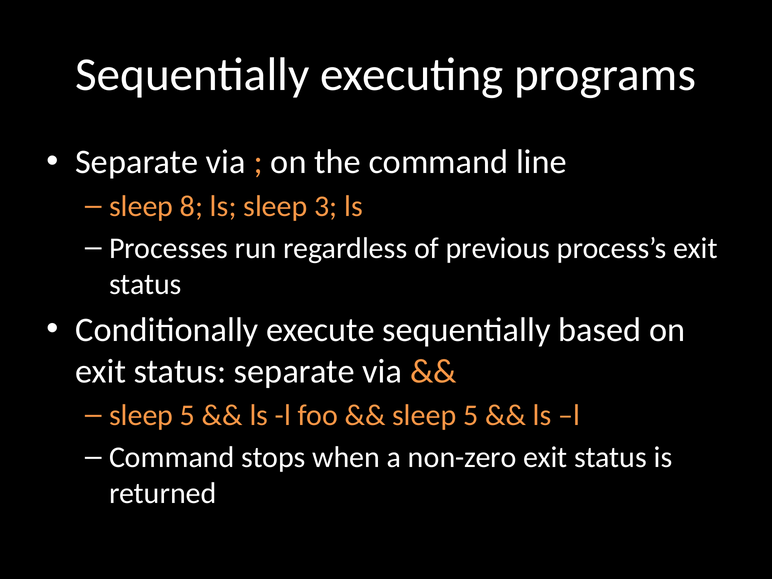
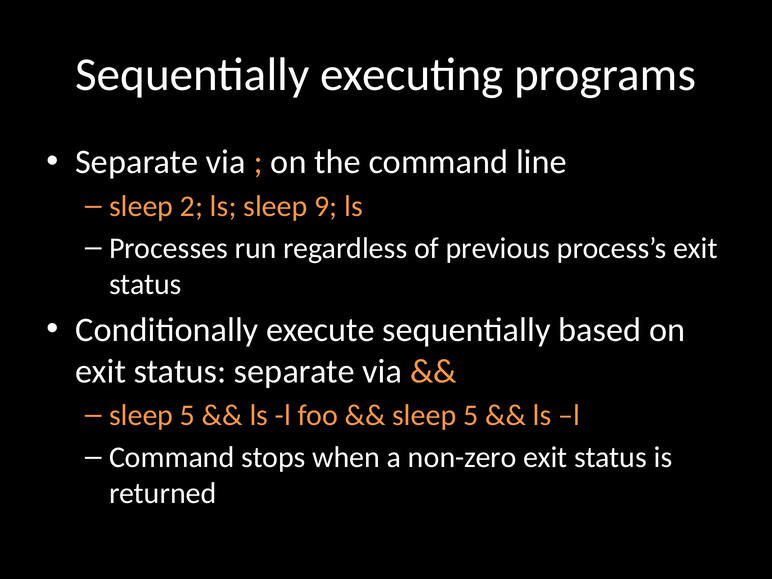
8: 8 -> 2 (192, 206)
3: 3 -> 9 (326, 206)
